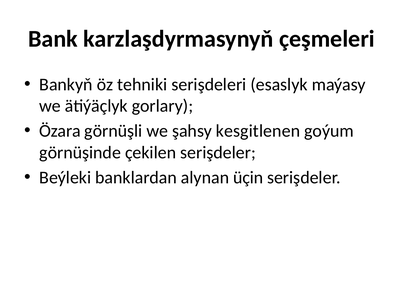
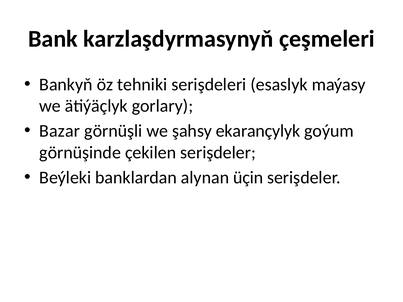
Özara: Özara -> Bazar (60, 131)
kesgitlenen: kesgitlenen -> ekarançylyk (258, 131)
